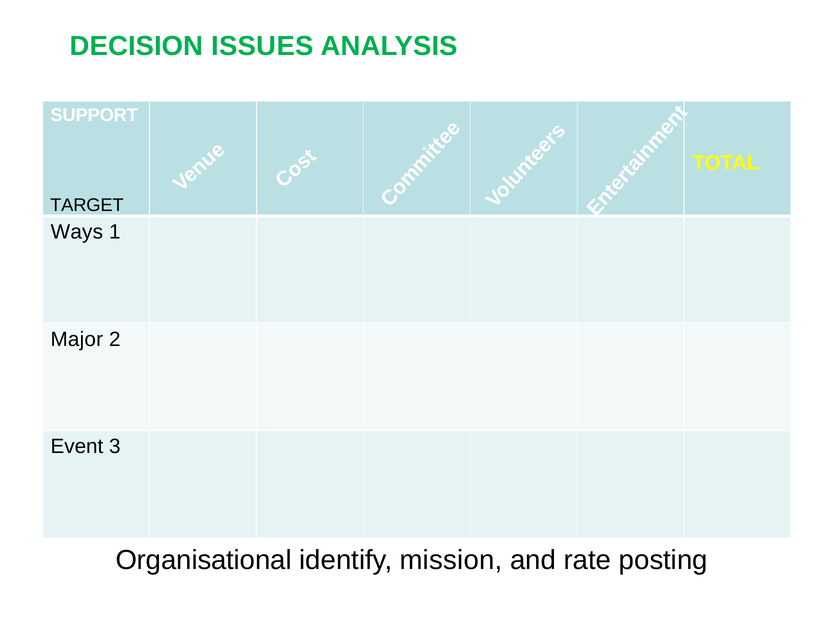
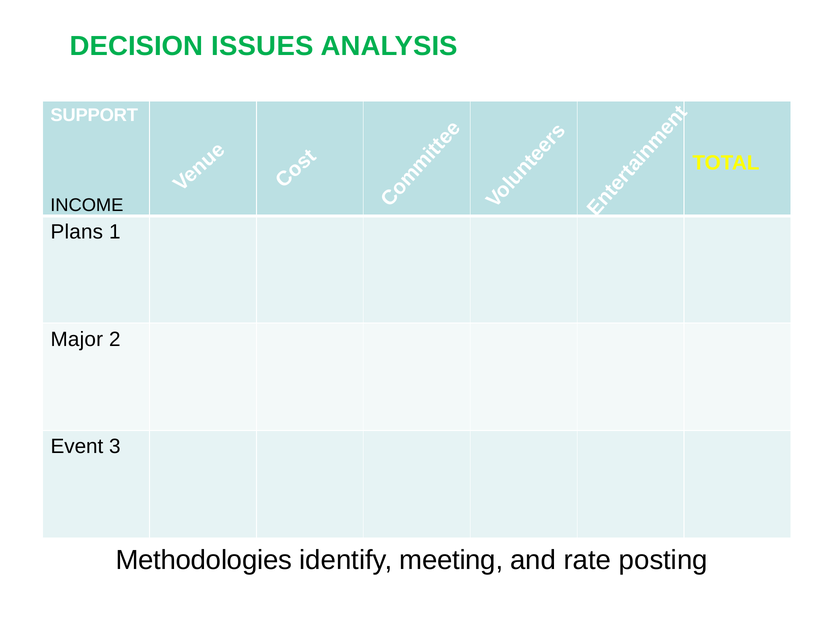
TARGET: TARGET -> INCOME (87, 205)
Ways: Ways -> Plans (77, 232)
Organisational: Organisational -> Methodologies (204, 561)
mission: mission -> meeting (451, 561)
